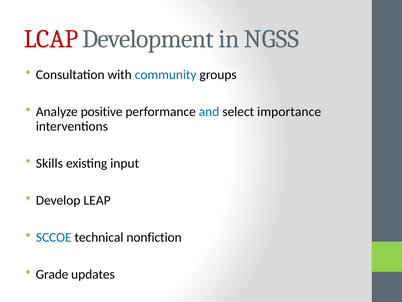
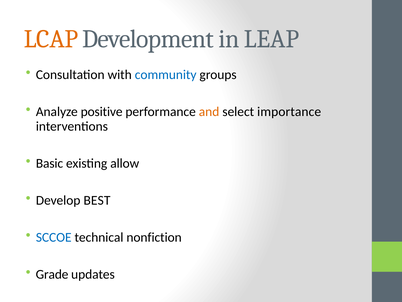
LCAP colour: red -> orange (51, 39)
NGSS: NGSS -> LEAP (272, 39)
and colour: blue -> orange (209, 112)
Skills: Skills -> Basic (49, 163)
input: input -> allow (125, 163)
LEAP: LEAP -> BEST (97, 200)
